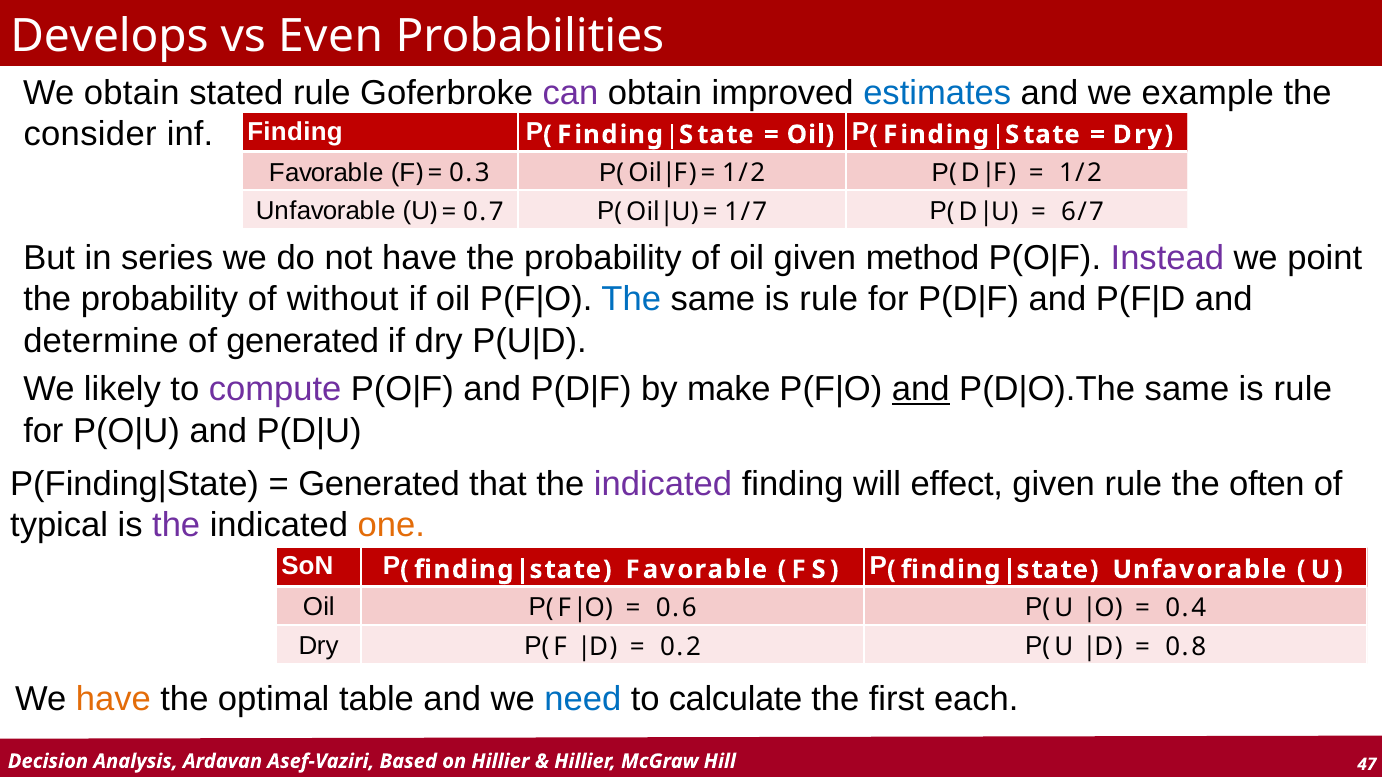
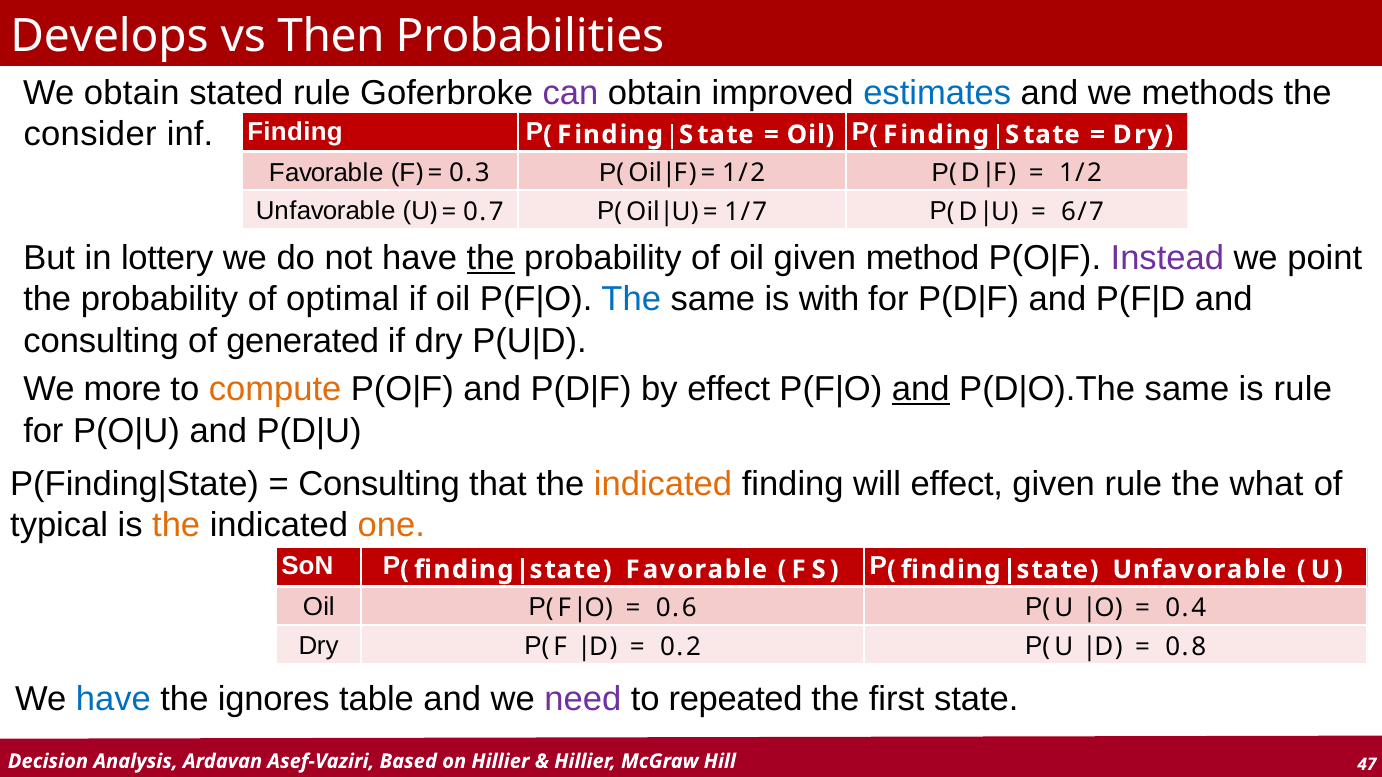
Even: Even -> Then (331, 36)
example: example -> methods (1208, 93)
series: series -> lottery (167, 258)
the underline: none -> present (491, 258)
without: without -> optimal (343, 300)
rule: rule -> with (829, 300)
determine: determine -> consulting (101, 341)
likely: likely -> more (123, 389)
compute colour: purple -> orange (275, 389)
by make: make -> effect (729, 389)
Generated: Generated -> Consulting (379, 484)
indicated colour: purple -> orange (663, 484)
often: often -> what (1267, 484)
the colour: purple -> orange (176, 526)
have colour: orange -> blue (113, 700)
optimal: optimal -> ignores (274, 700)
need colour: blue -> purple (583, 700)
calculate: calculate -> repeated (736, 700)
each: each -> state (976, 700)
